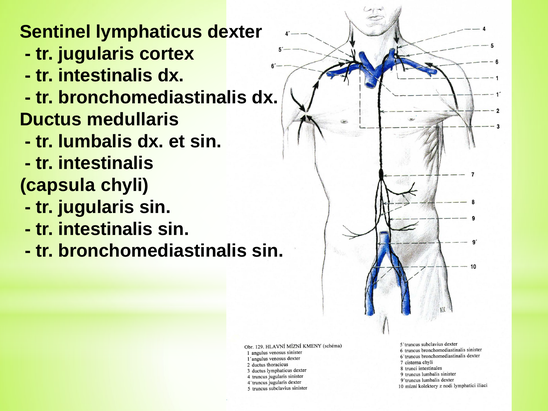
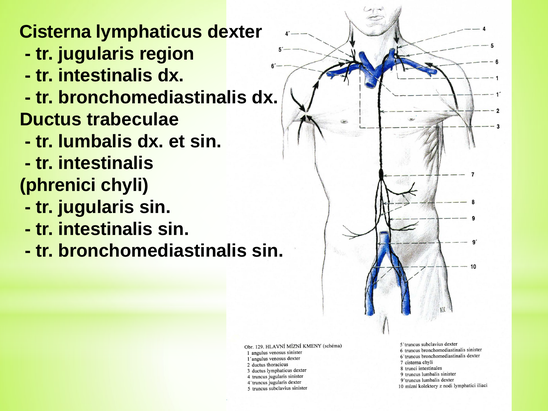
Sentinel: Sentinel -> Cisterna (55, 32)
cortex: cortex -> region (167, 54)
medullaris: medullaris -> trabeculae (133, 119)
capsula: capsula -> phrenici (58, 185)
